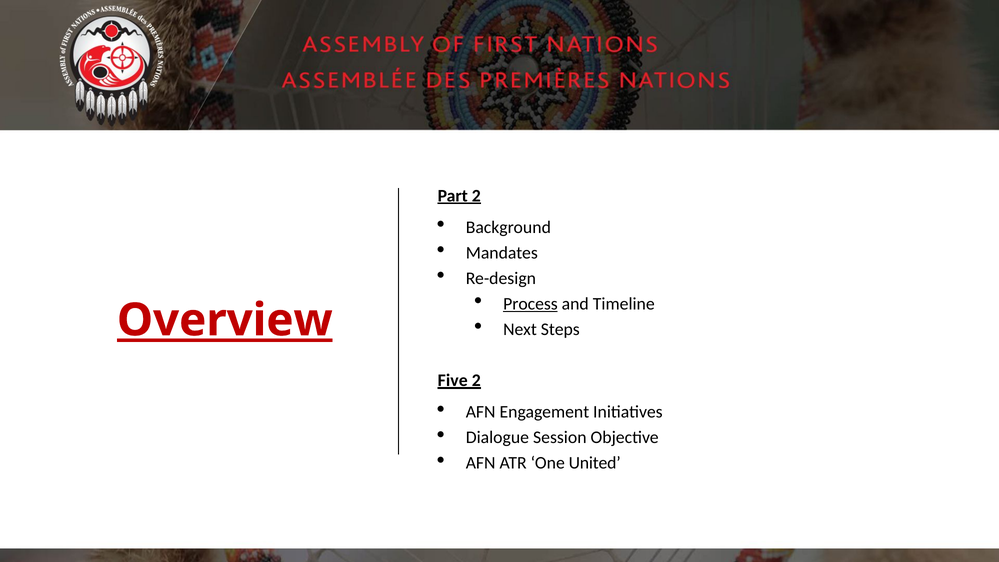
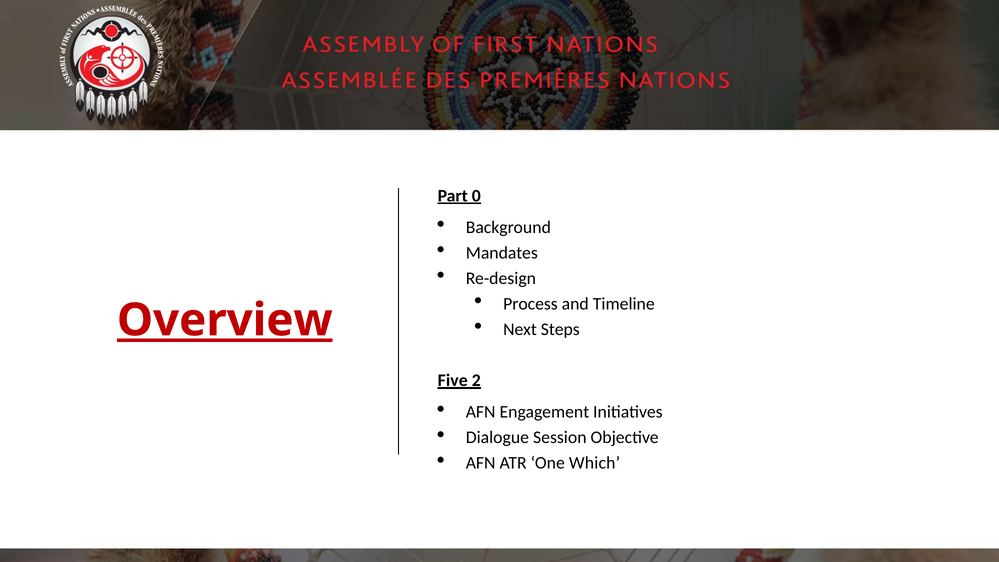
Part 2: 2 -> 0 (476, 196)
Process underline: present -> none (530, 304)
United: United -> Which (594, 463)
